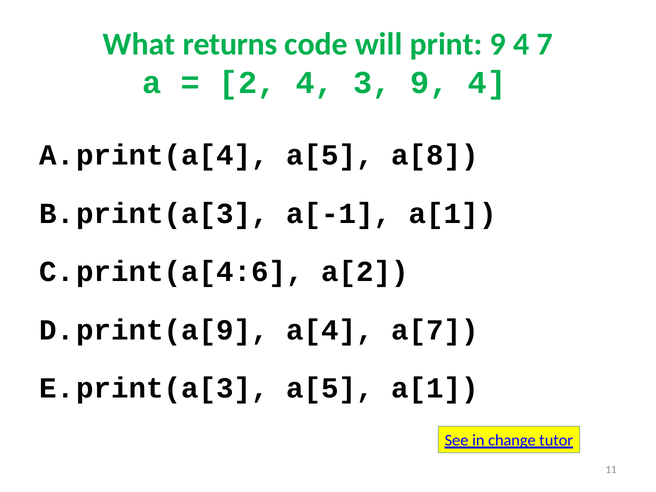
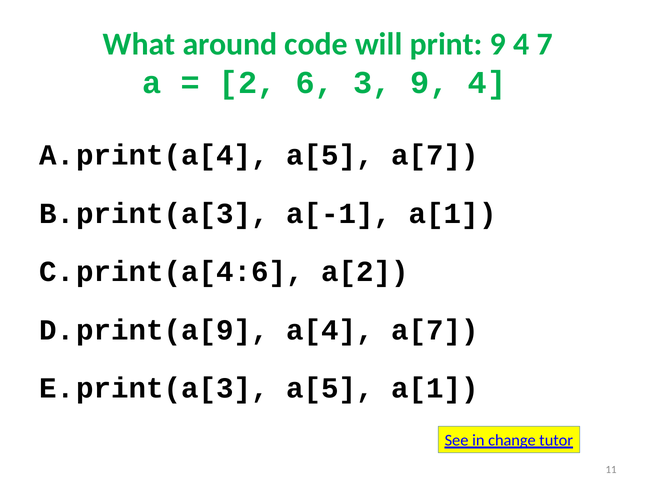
returns: returns -> around (230, 44)
2 4: 4 -> 6 (315, 83)
a[5 a[8: a[8 -> a[7 (435, 155)
